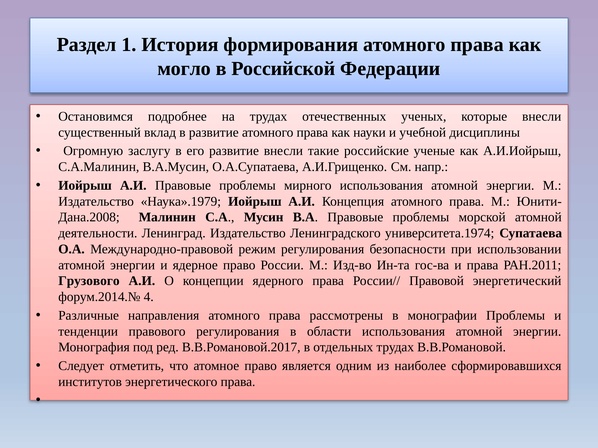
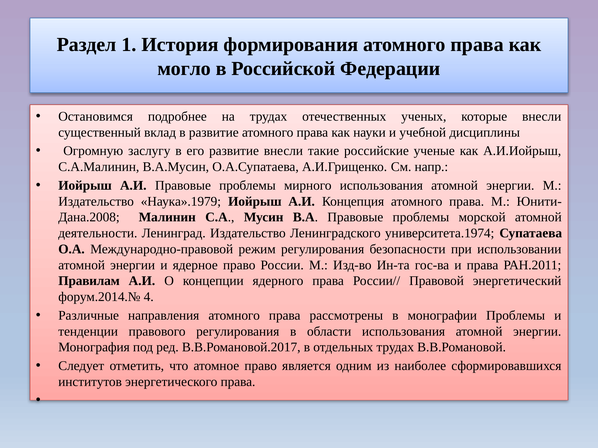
Грузового: Грузового -> Правилам (89, 281)
